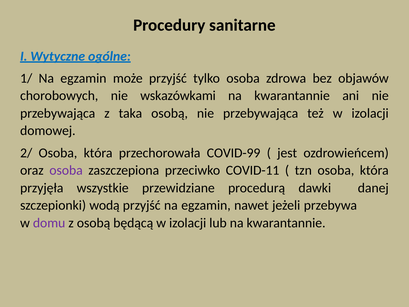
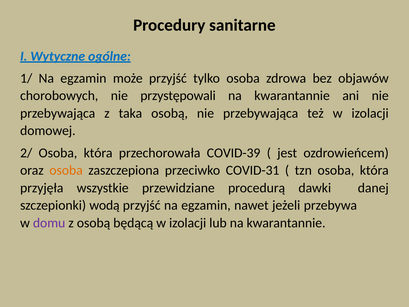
wskazówkami: wskazówkami -> przystępowali (178, 96)
COVID-99: COVID-99 -> COVID-39 (234, 153)
osoba colour: purple -> orange (66, 170)
COVID-11: COVID-11 -> COVID-31 (253, 170)
